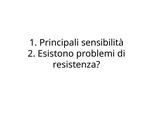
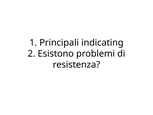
sensibilità: sensibilità -> indicating (102, 43)
